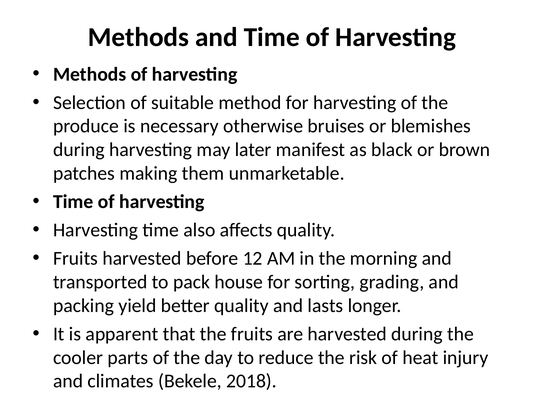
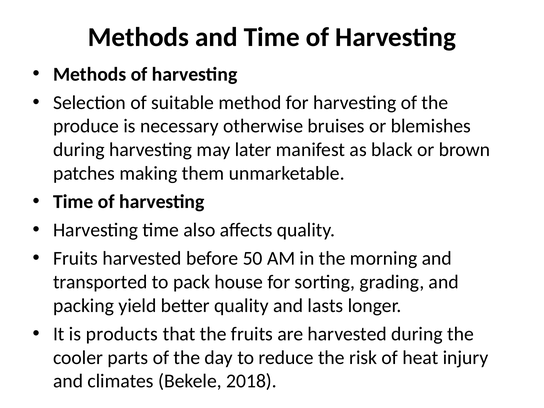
12: 12 -> 50 (253, 258)
apparent: apparent -> products (122, 334)
